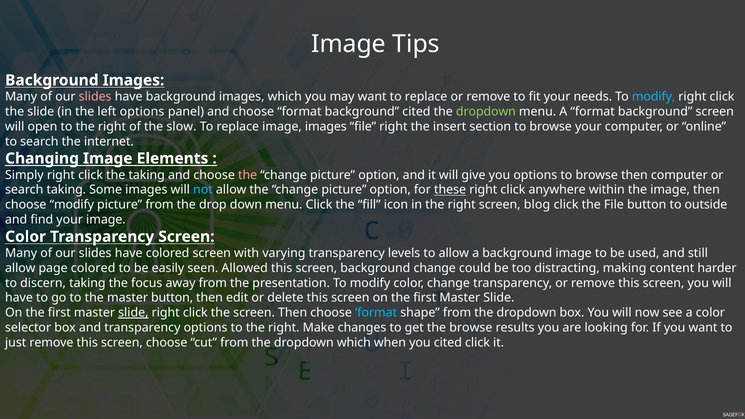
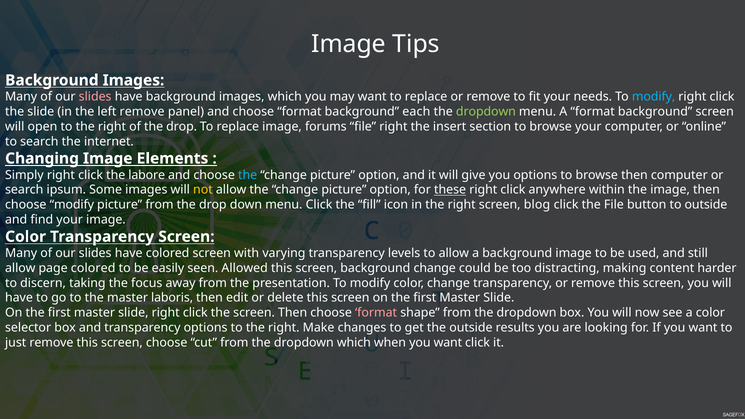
left options: options -> remove (142, 112)
background cited: cited -> each (416, 112)
of the slow: slow -> drop (182, 127)
image images: images -> forums (326, 127)
the taking: taking -> labore (147, 175)
the colour: pink -> light blue (248, 175)
search taking: taking -> ipsum (66, 190)
not colour: light blue -> yellow (203, 190)
master button: button -> laboris (172, 298)
slide underline: present -> none (133, 313)
format colour: light blue -> pink (376, 313)
the browse: browse -> outside (471, 328)
when you cited: cited -> want (448, 343)
